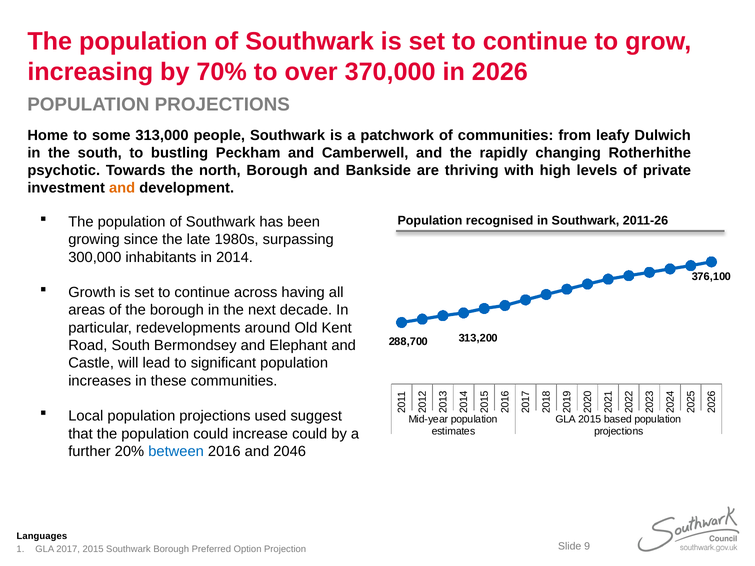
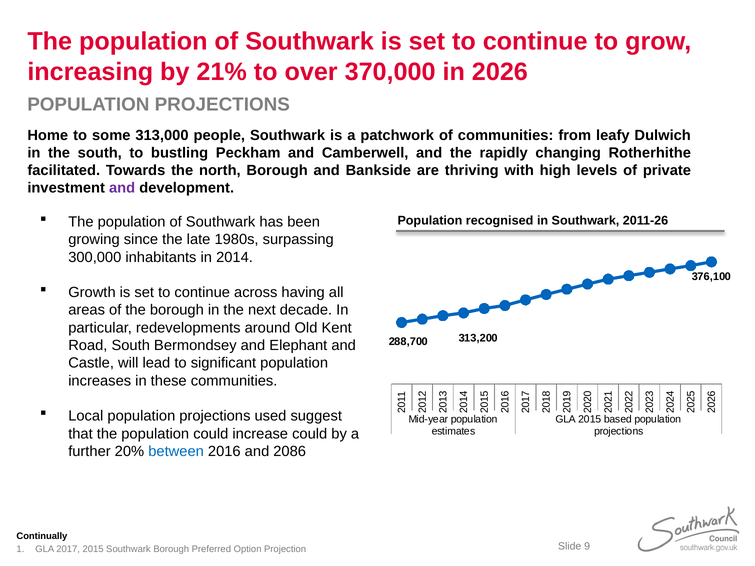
70%: 70% -> 21% (222, 72)
psychotic: psychotic -> facilitated (64, 171)
and colour: orange -> purple (122, 188)
2046: 2046 -> 2086 (290, 452)
Languages: Languages -> Continually (42, 536)
